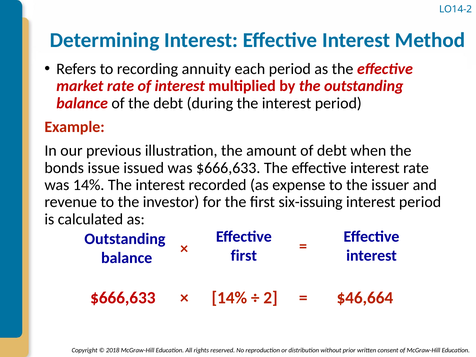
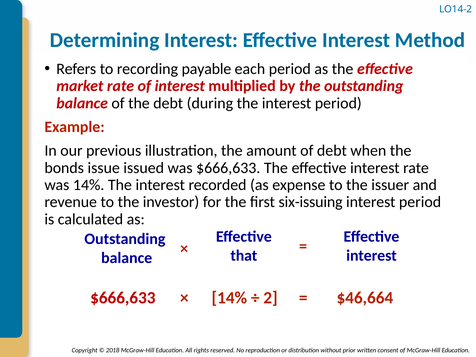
annuity: annuity -> payable (206, 69)
first: first -> that (244, 256)
